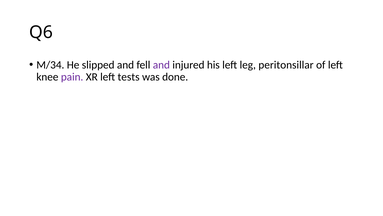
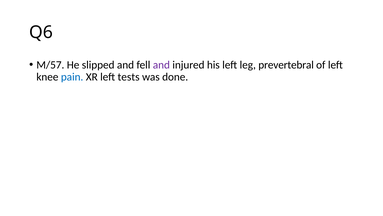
M/34: M/34 -> M/57 (50, 65)
peritonsillar: peritonsillar -> prevertebral (286, 65)
pain colour: purple -> blue (72, 77)
